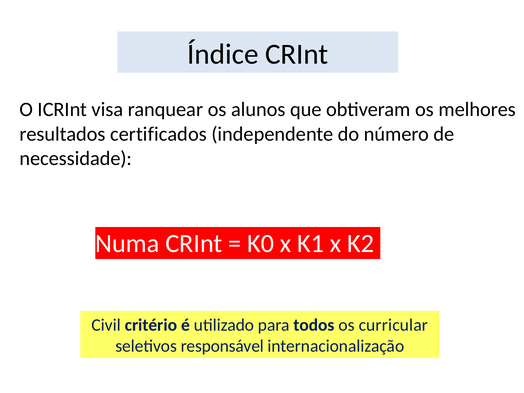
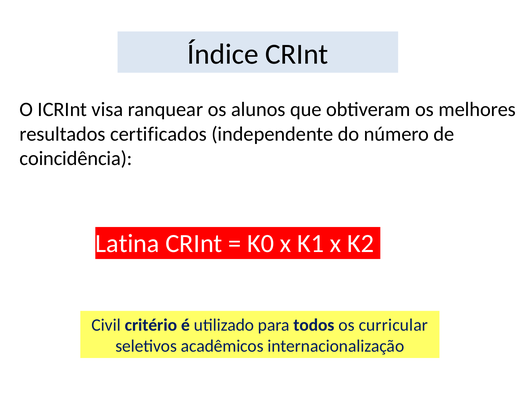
necessidade: necessidade -> coincidência (76, 158)
Numa: Numa -> Latina (127, 243)
responsável: responsável -> acadêmicos (222, 346)
